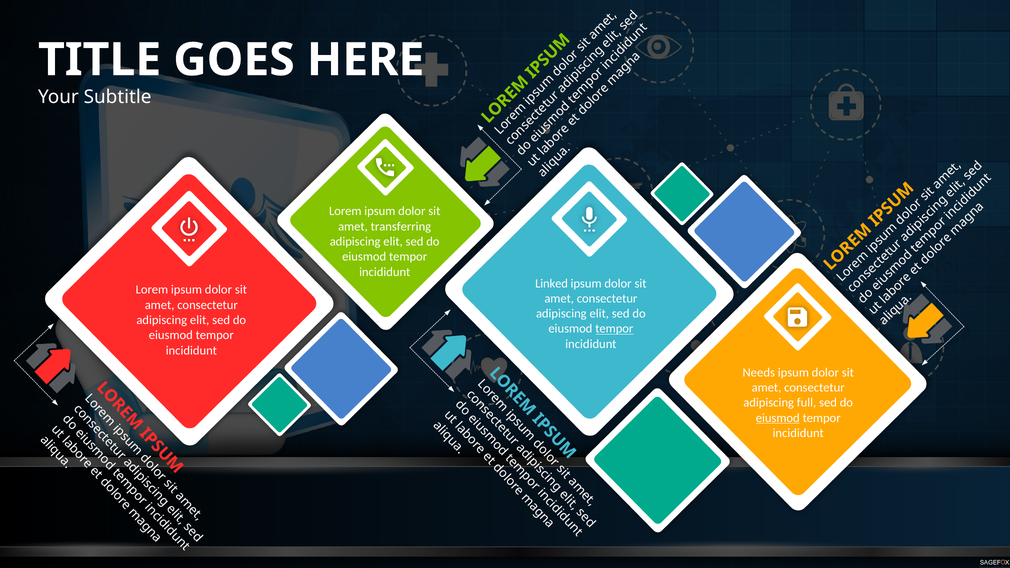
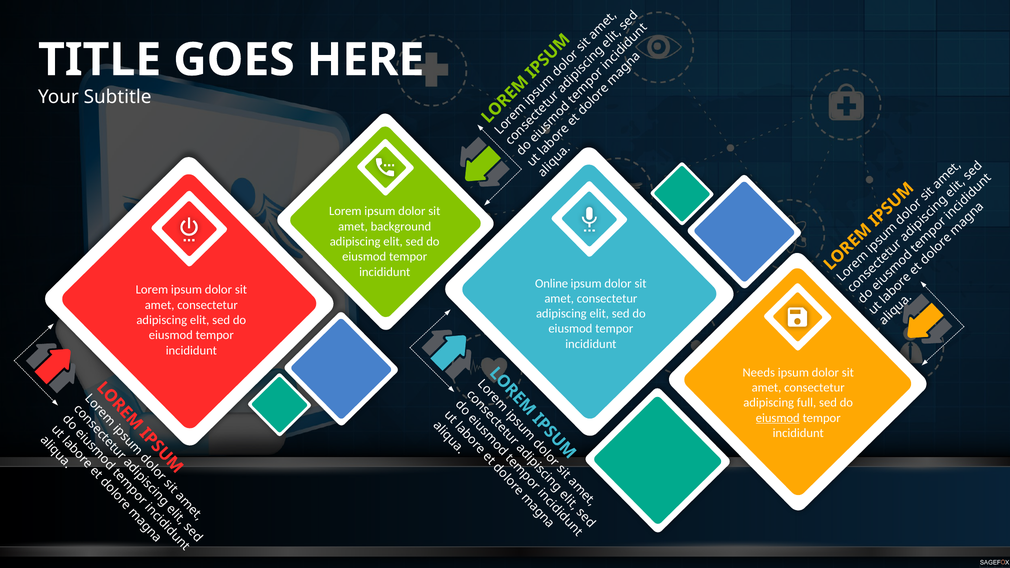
transferring: transferring -> background (401, 226)
Linked: Linked -> Online (552, 283)
tempor underline: present -> none (614, 329)
